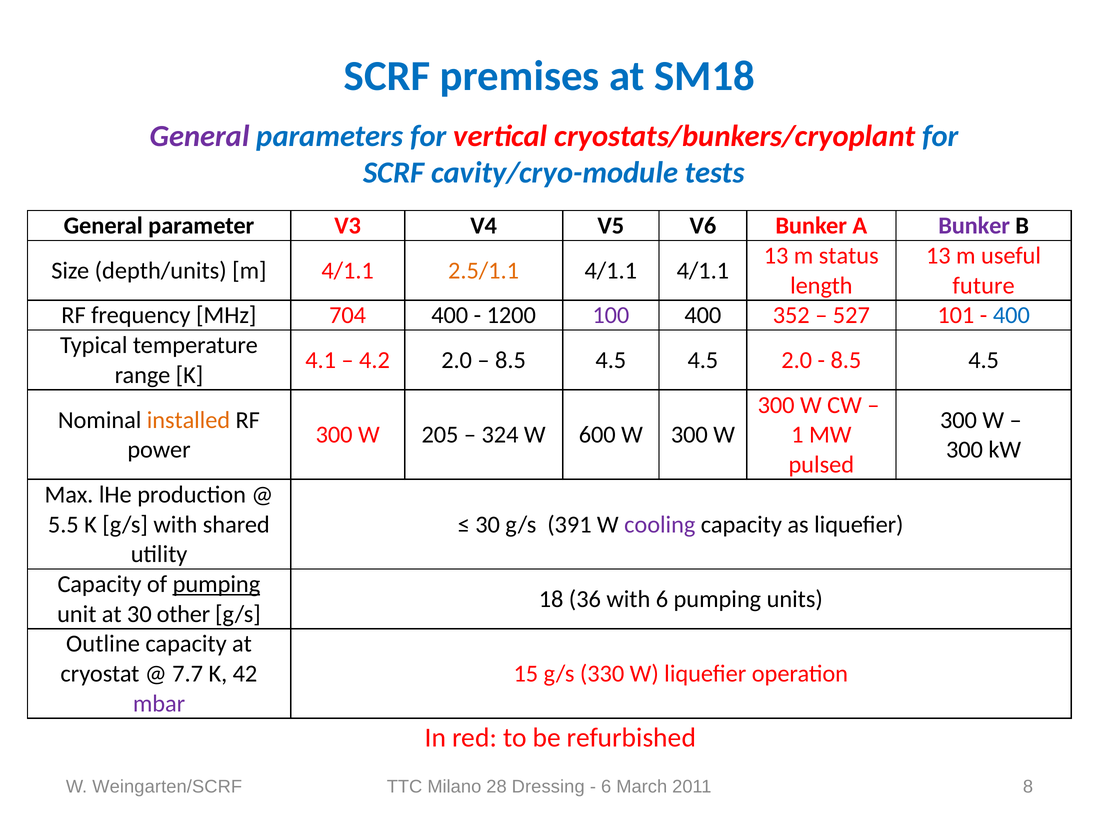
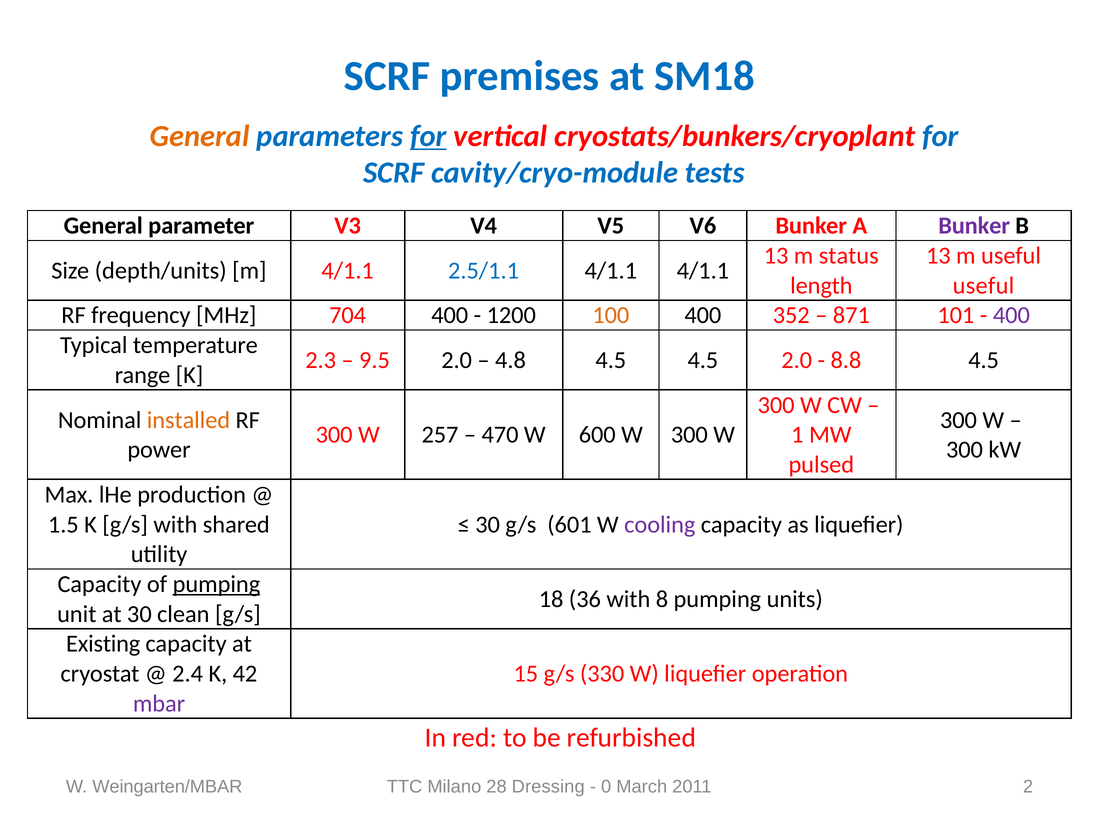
General colour: purple -> orange (200, 136)
for underline: none -> present (428, 136)
2.5/1.1 colour: orange -> blue (484, 271)
future: future -> useful (984, 286)
100 colour: purple -> orange (611, 316)
527: 527 -> 871 (851, 316)
400 colour: blue -> purple (1011, 316)
4.1: 4.1 -> 2.3 (321, 360)
4.2: 4.2 -> 9.5 (374, 360)
8.5: 8.5 -> 4.8 (510, 360)
8.5: 8.5 -> 8.8 (846, 360)
205: 205 -> 257 (440, 435)
324: 324 -> 470 (500, 435)
5.5: 5.5 -> 1.5 (63, 525)
391: 391 -> 601 (569, 525)
with 6: 6 -> 8 (662, 599)
other: other -> clean (183, 614)
Outline: Outline -> Existing (103, 644)
7.7: 7.7 -> 2.4 (188, 674)
Weingarten/SCRF: Weingarten/SCRF -> Weingarten/MBAR (167, 787)
6: 6 -> 0 (606, 787)
8: 8 -> 2 (1028, 787)
